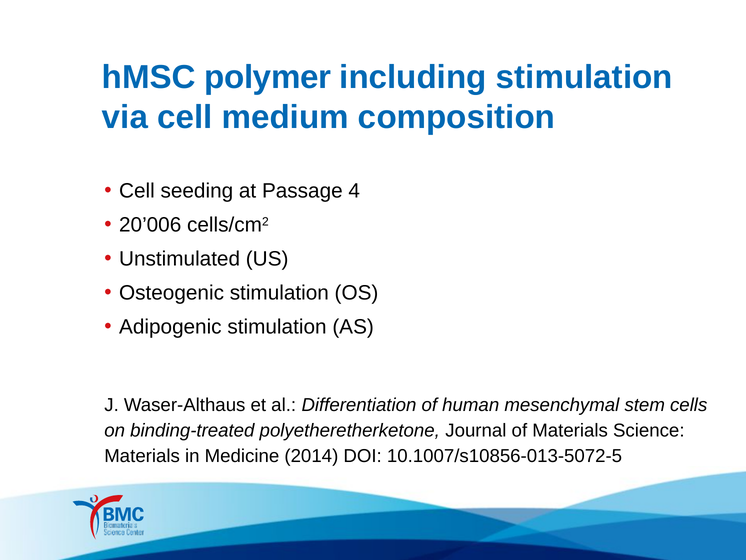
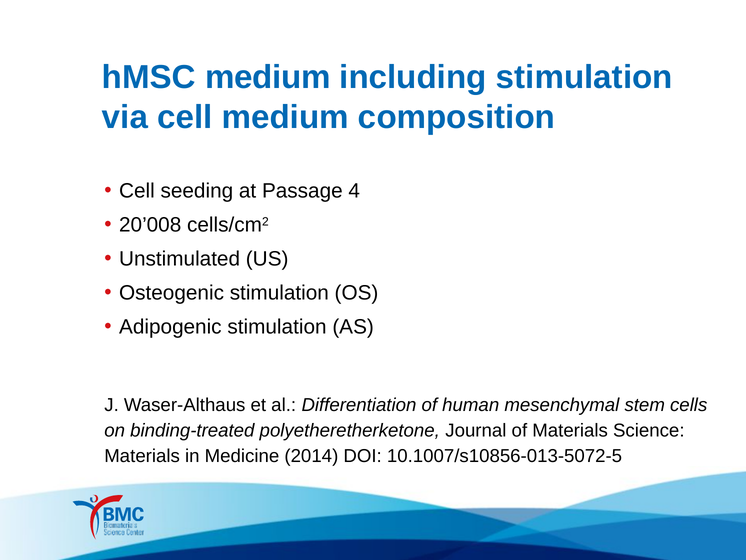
hMSC polymer: polymer -> medium (268, 77)
20’006: 20’006 -> 20’008 (150, 225)
